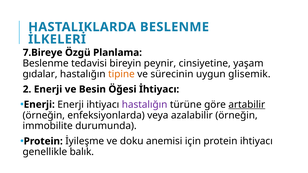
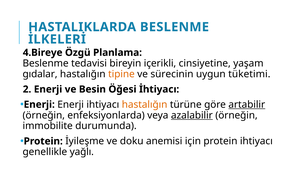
7.Bireye: 7.Bireye -> 4.Bireye (43, 53)
peynir: peynir -> içerikli (160, 63)
glisemik: glisemik -> tüketimi (249, 74)
hastalığın colour: purple -> orange (145, 105)
azalabilir underline: none -> present (192, 115)
balık: balık -> yağlı (82, 152)
